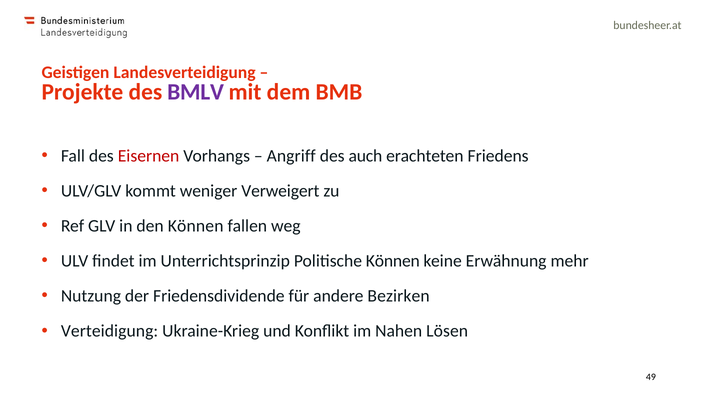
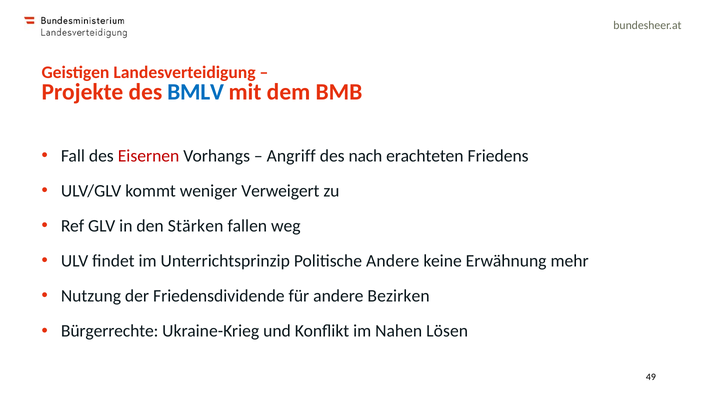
BMLV colour: purple -> blue (196, 92)
auch: auch -> nach (365, 156)
den Können: Können -> Stärken (196, 226)
Politische Können: Können -> Andere (393, 261)
Verteidigung: Verteidigung -> Bürgerrechte (110, 331)
